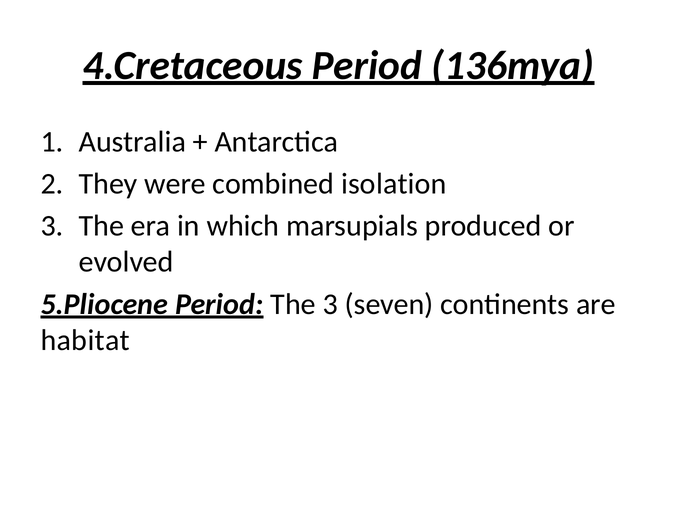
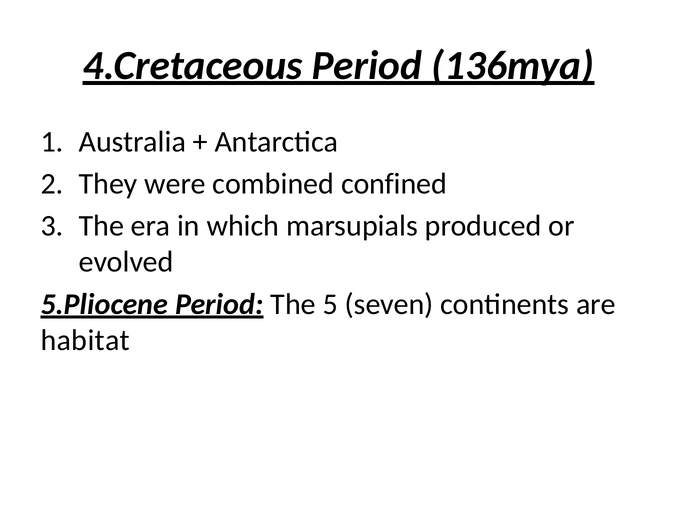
isolation: isolation -> confined (394, 184)
The 3: 3 -> 5 (330, 305)
